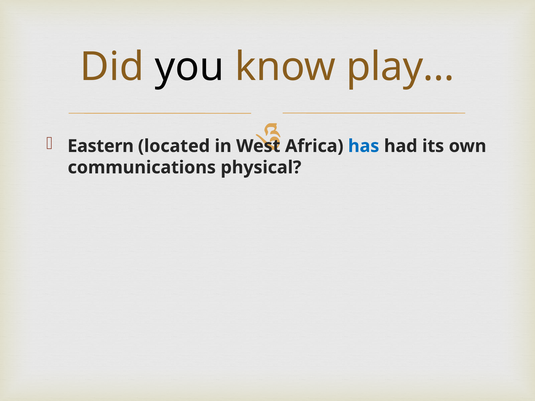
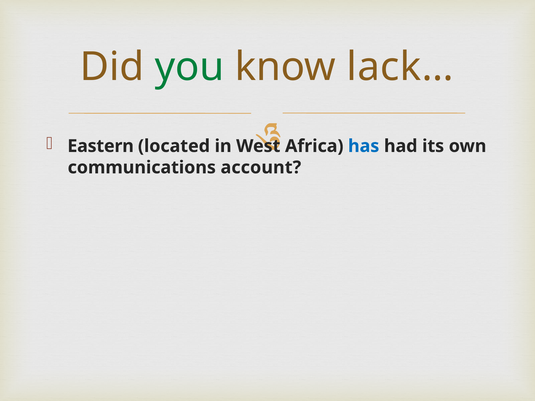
you colour: black -> green (189, 67)
play…: play… -> lack… (400, 67)
physical: physical -> account (261, 168)
